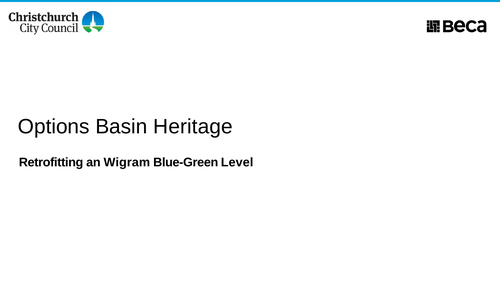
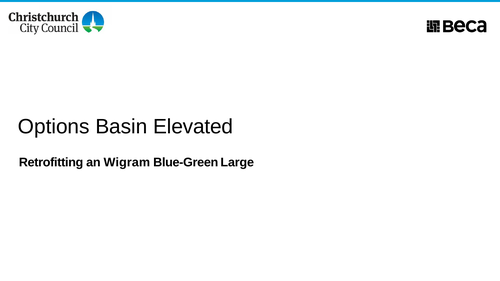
Heritage: Heritage -> Elevated (193, 127)
Level: Level -> Large (237, 162)
